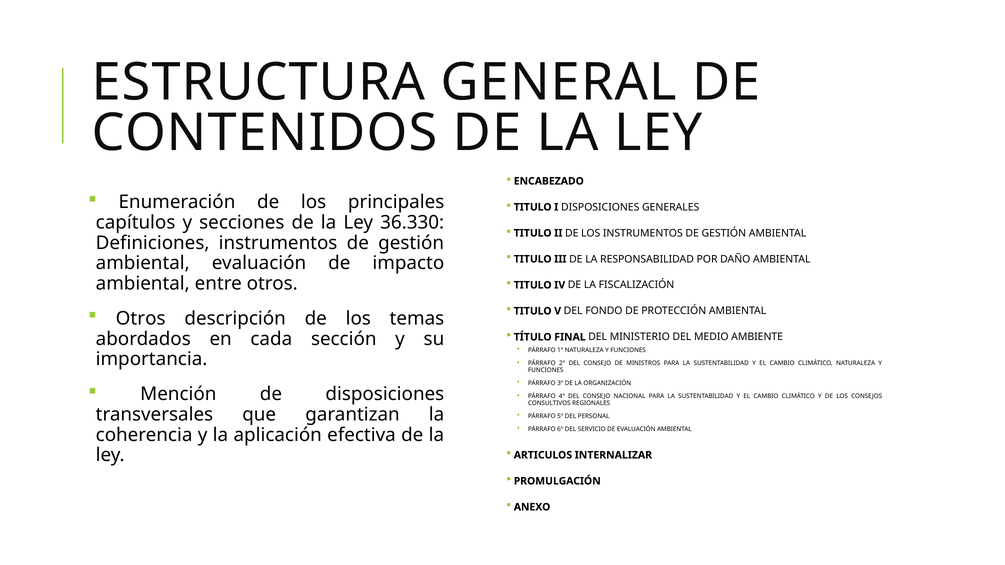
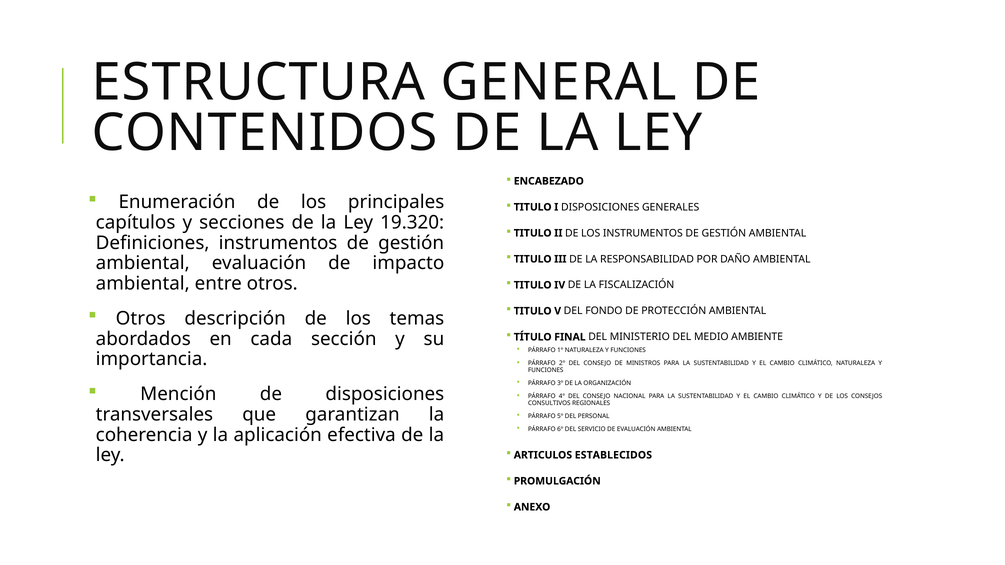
36.330: 36.330 -> 19.320 (412, 223)
INTERNALIZAR: INTERNALIZAR -> ESTABLECIDOS (613, 455)
